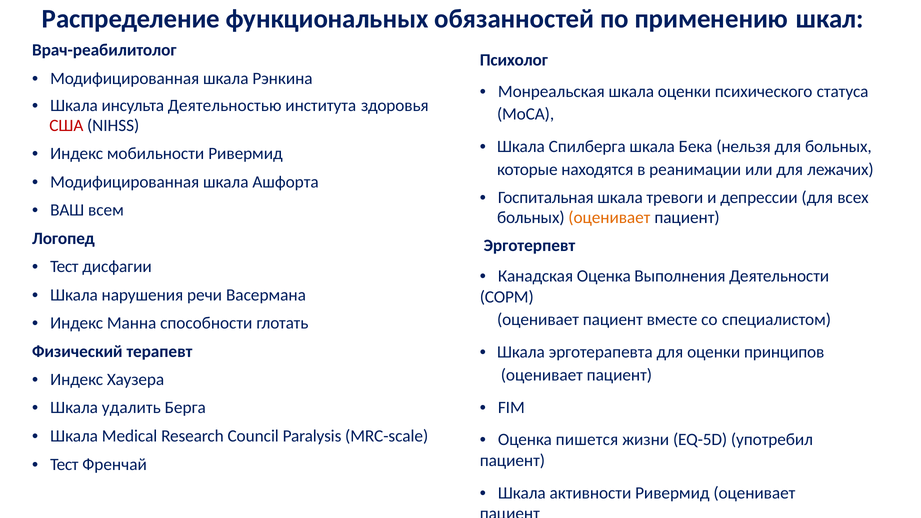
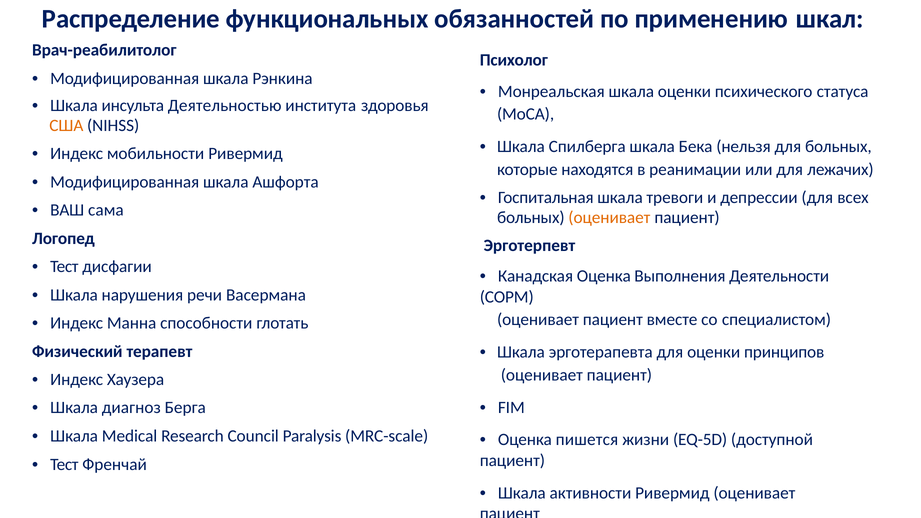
США colour: red -> orange (66, 125)
всем: всем -> сама (106, 210)
удалить: удалить -> диагноз (131, 408)
употребил: употребил -> доступной (772, 440)
